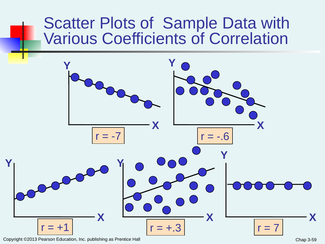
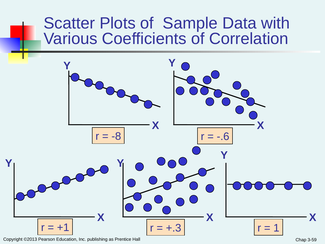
-7: -7 -> -8 (116, 136)
7: 7 -> 1 (276, 228)
